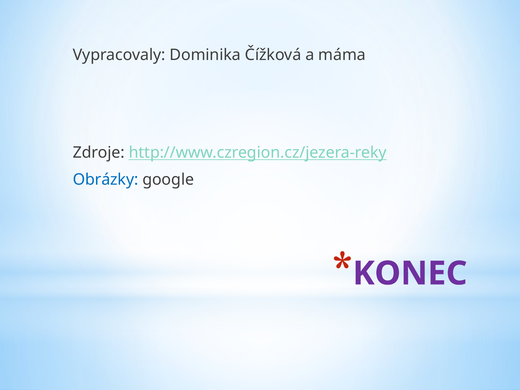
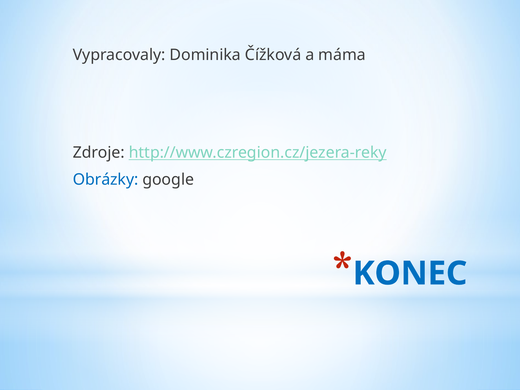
KONEC colour: purple -> blue (410, 273)
